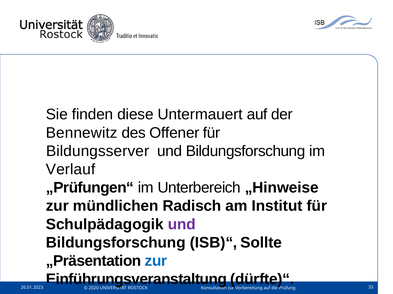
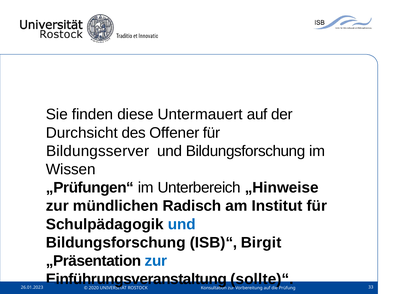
Bennewitz: Bennewitz -> Durchsicht (82, 133)
Verlauf: Verlauf -> Wissen (71, 170)
und colour: purple -> blue (182, 225)
Sollte: Sollte -> Birgit (261, 243)
dürfte)“: dürfte)“ -> sollte)“ (262, 280)
